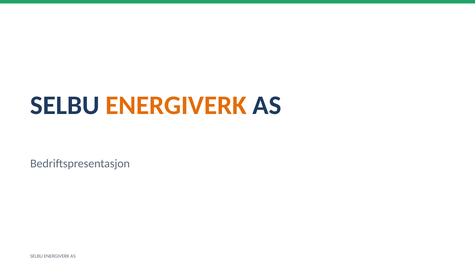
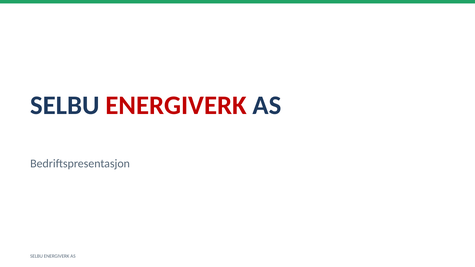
ENERGIVERK colour: orange -> red (176, 105)
